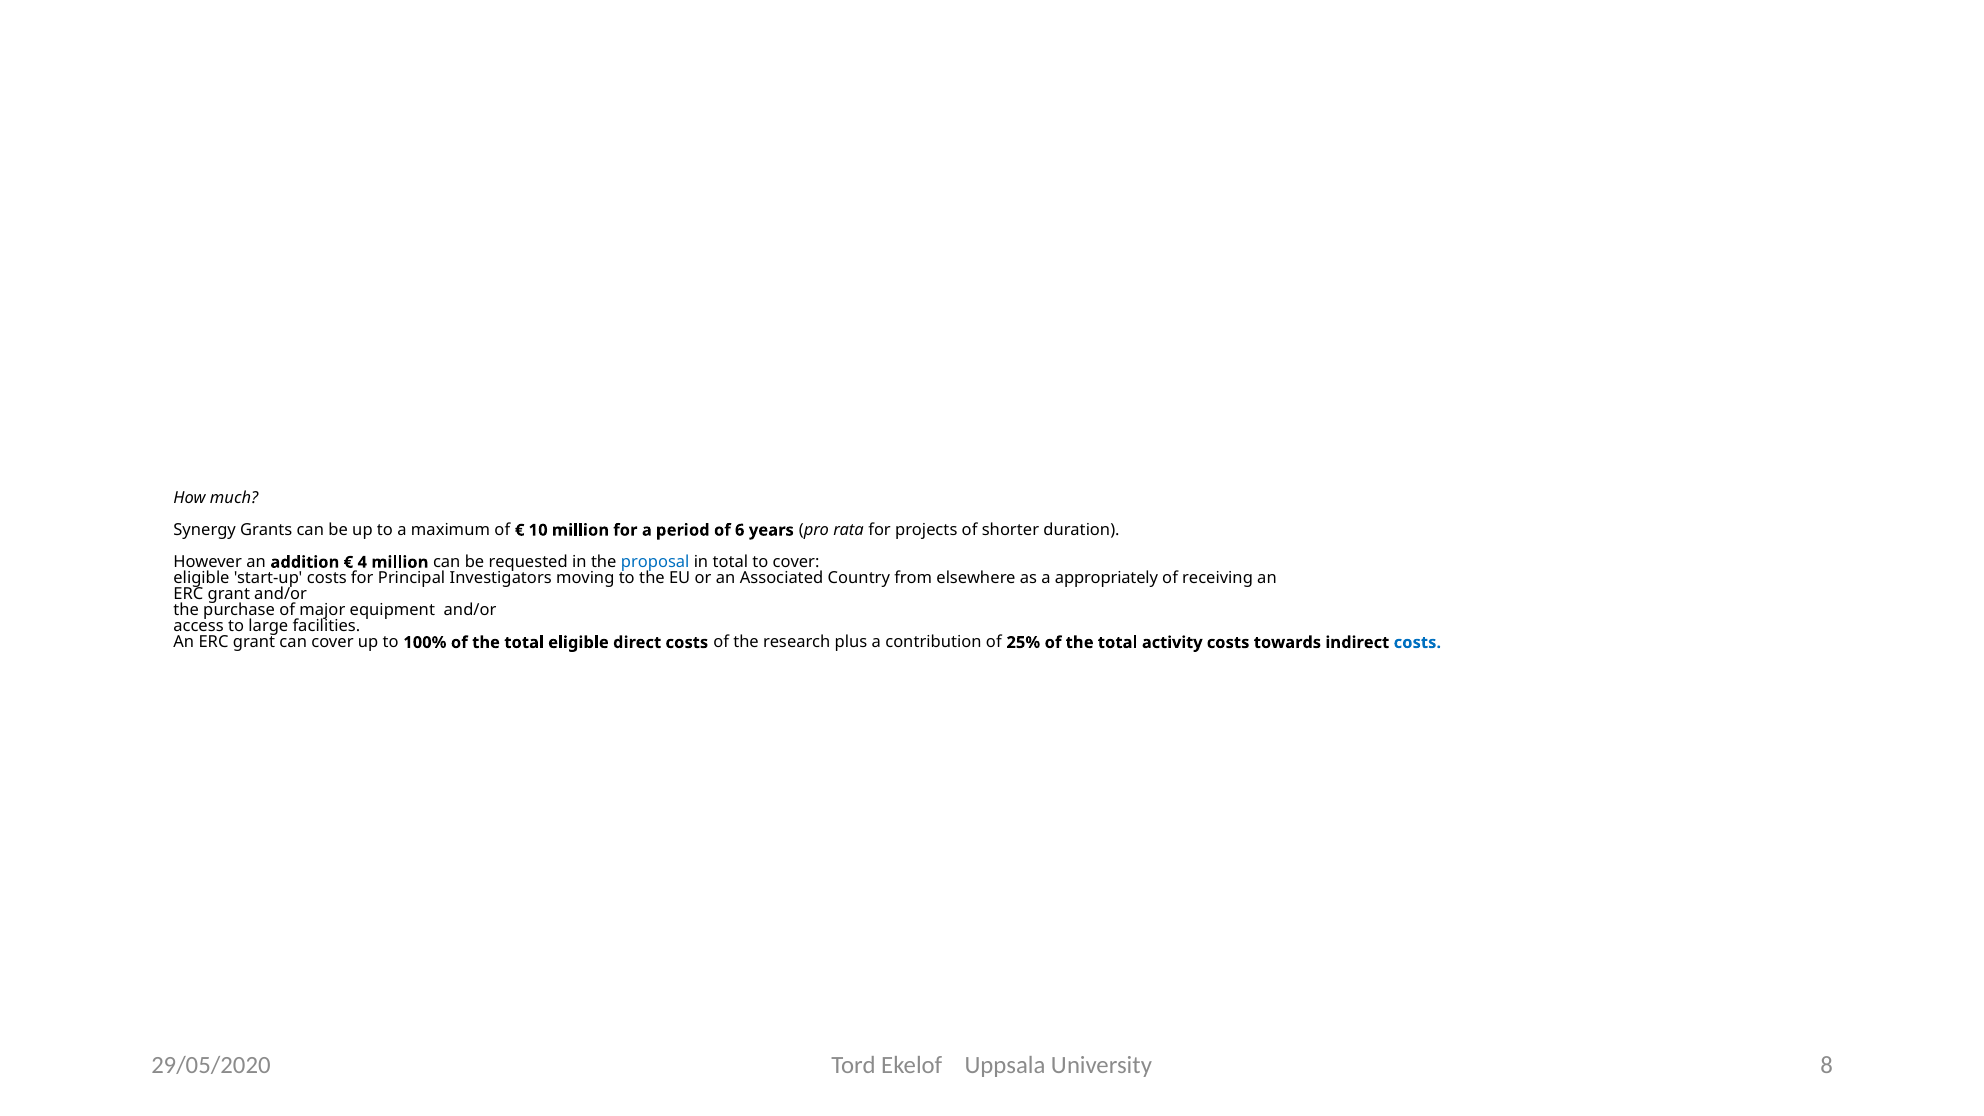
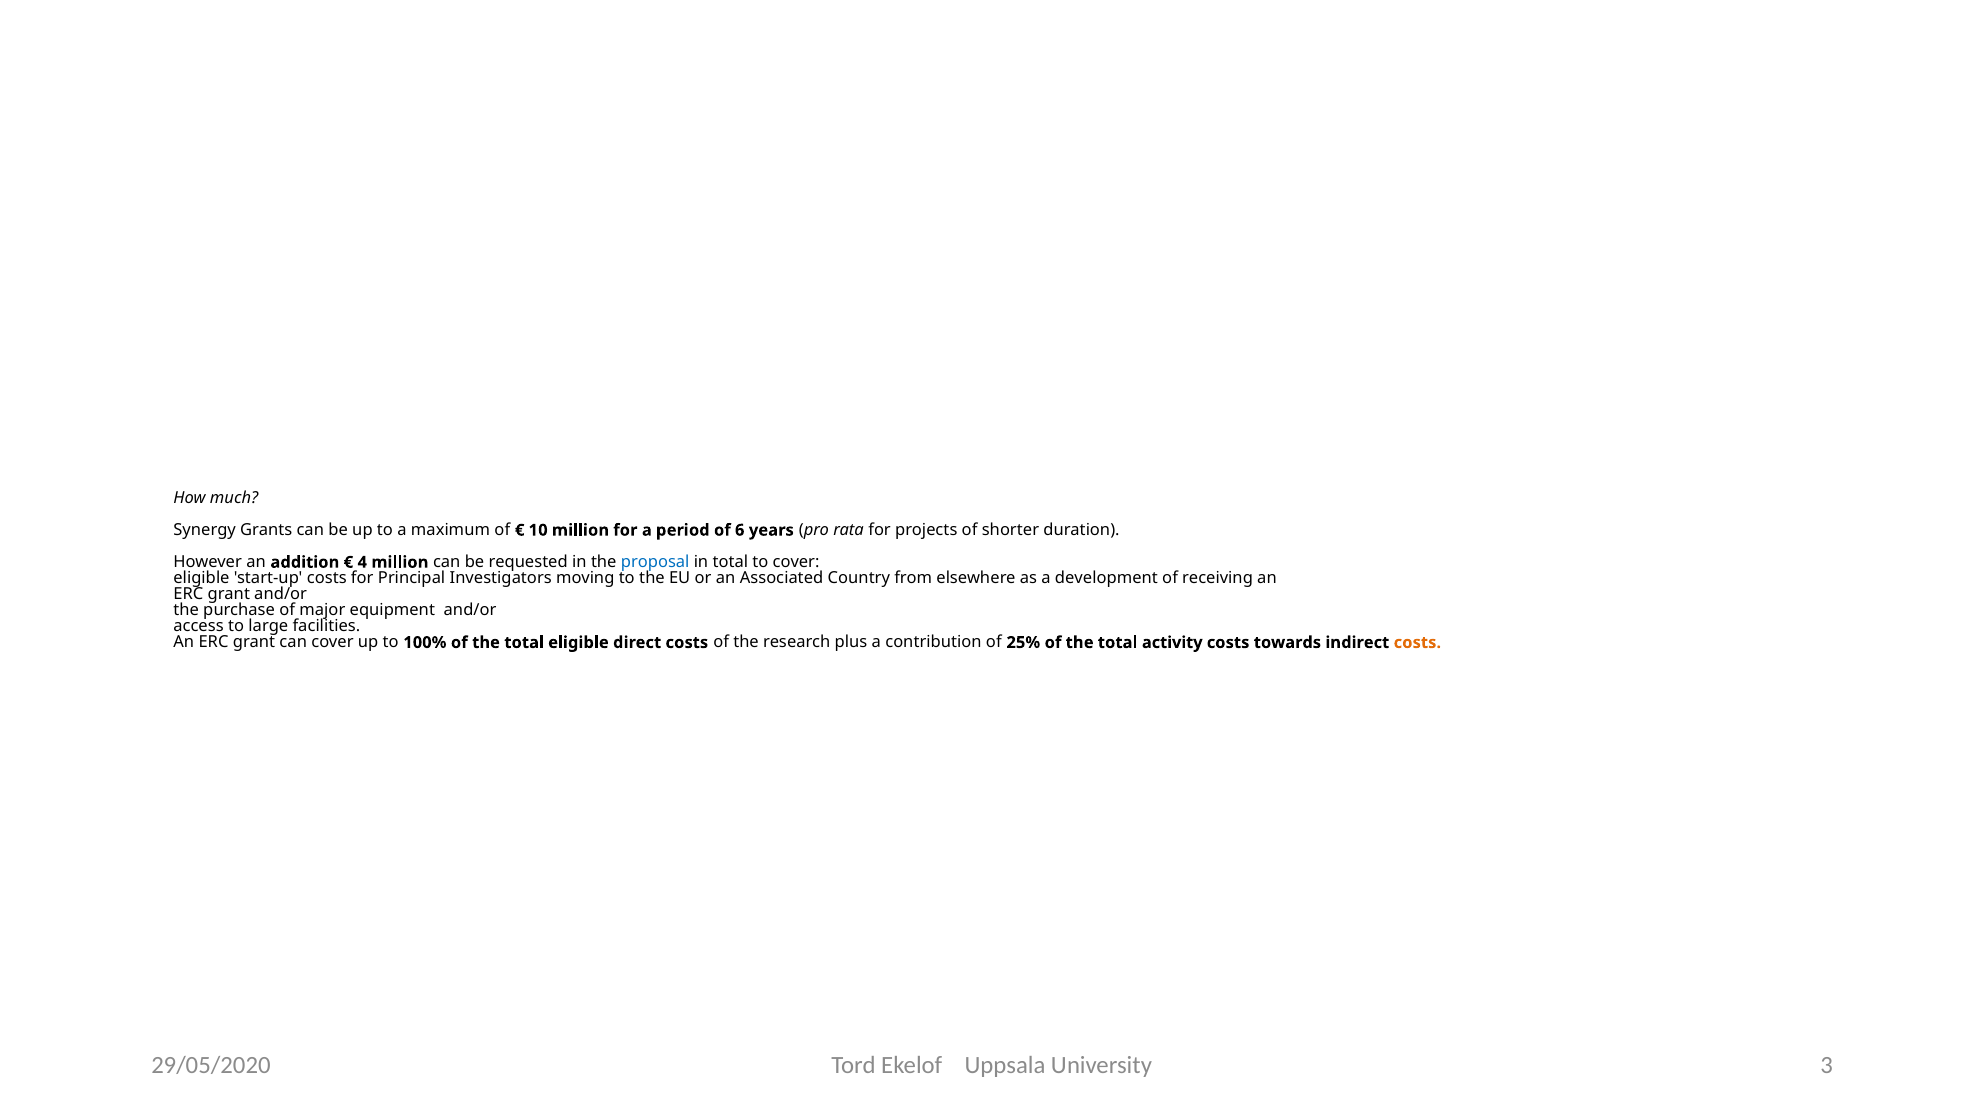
appropriately: appropriately -> development (1106, 578)
costs colour: blue -> orange (1417, 643)
8: 8 -> 3 (1827, 1066)
